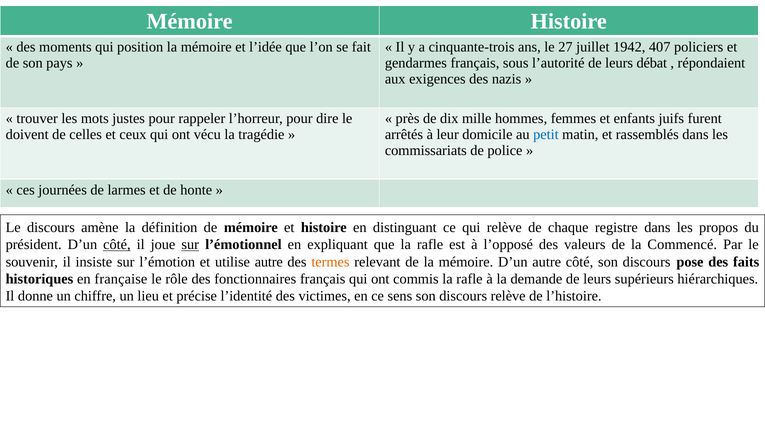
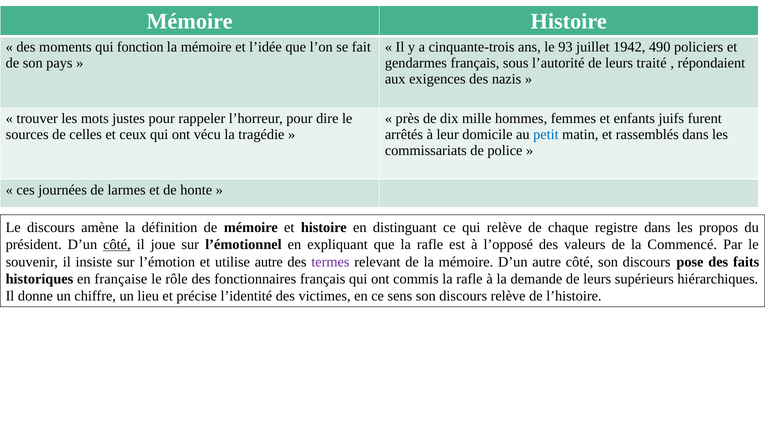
position: position -> fonction (140, 47)
27: 27 -> 93 (565, 47)
407: 407 -> 490 (660, 47)
débat: débat -> traité (652, 63)
doivent: doivent -> sources (27, 135)
sur underline: present -> none (190, 245)
termes colour: orange -> purple (330, 262)
